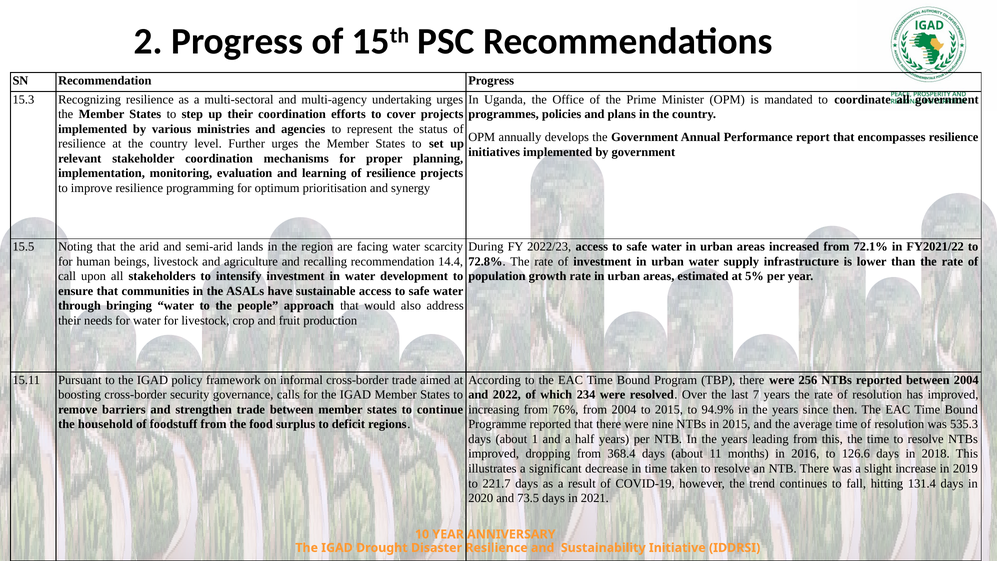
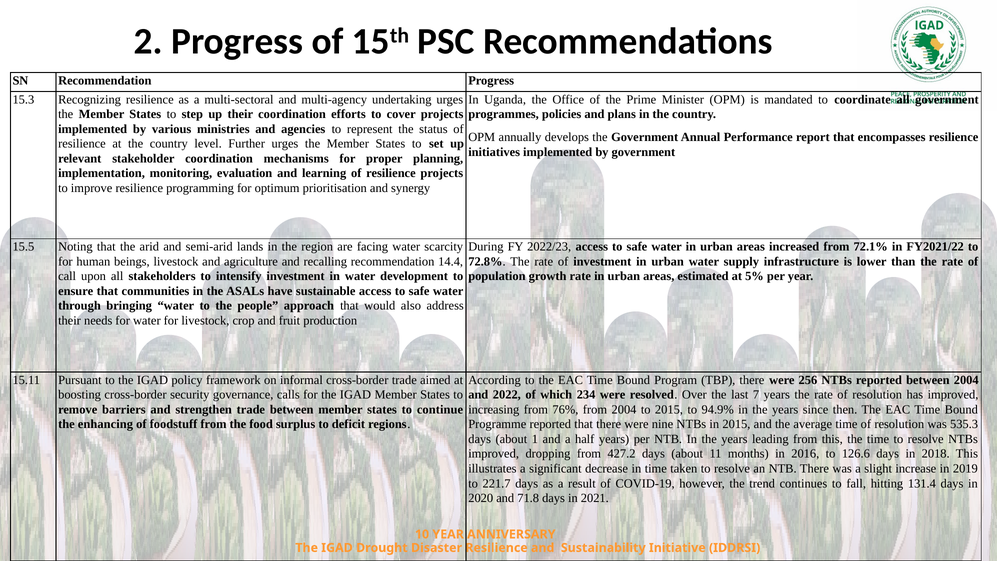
household: household -> enhancing (105, 424)
368.4: 368.4 -> 427.2 (622, 454)
73.5: 73.5 -> 71.8 (528, 498)
